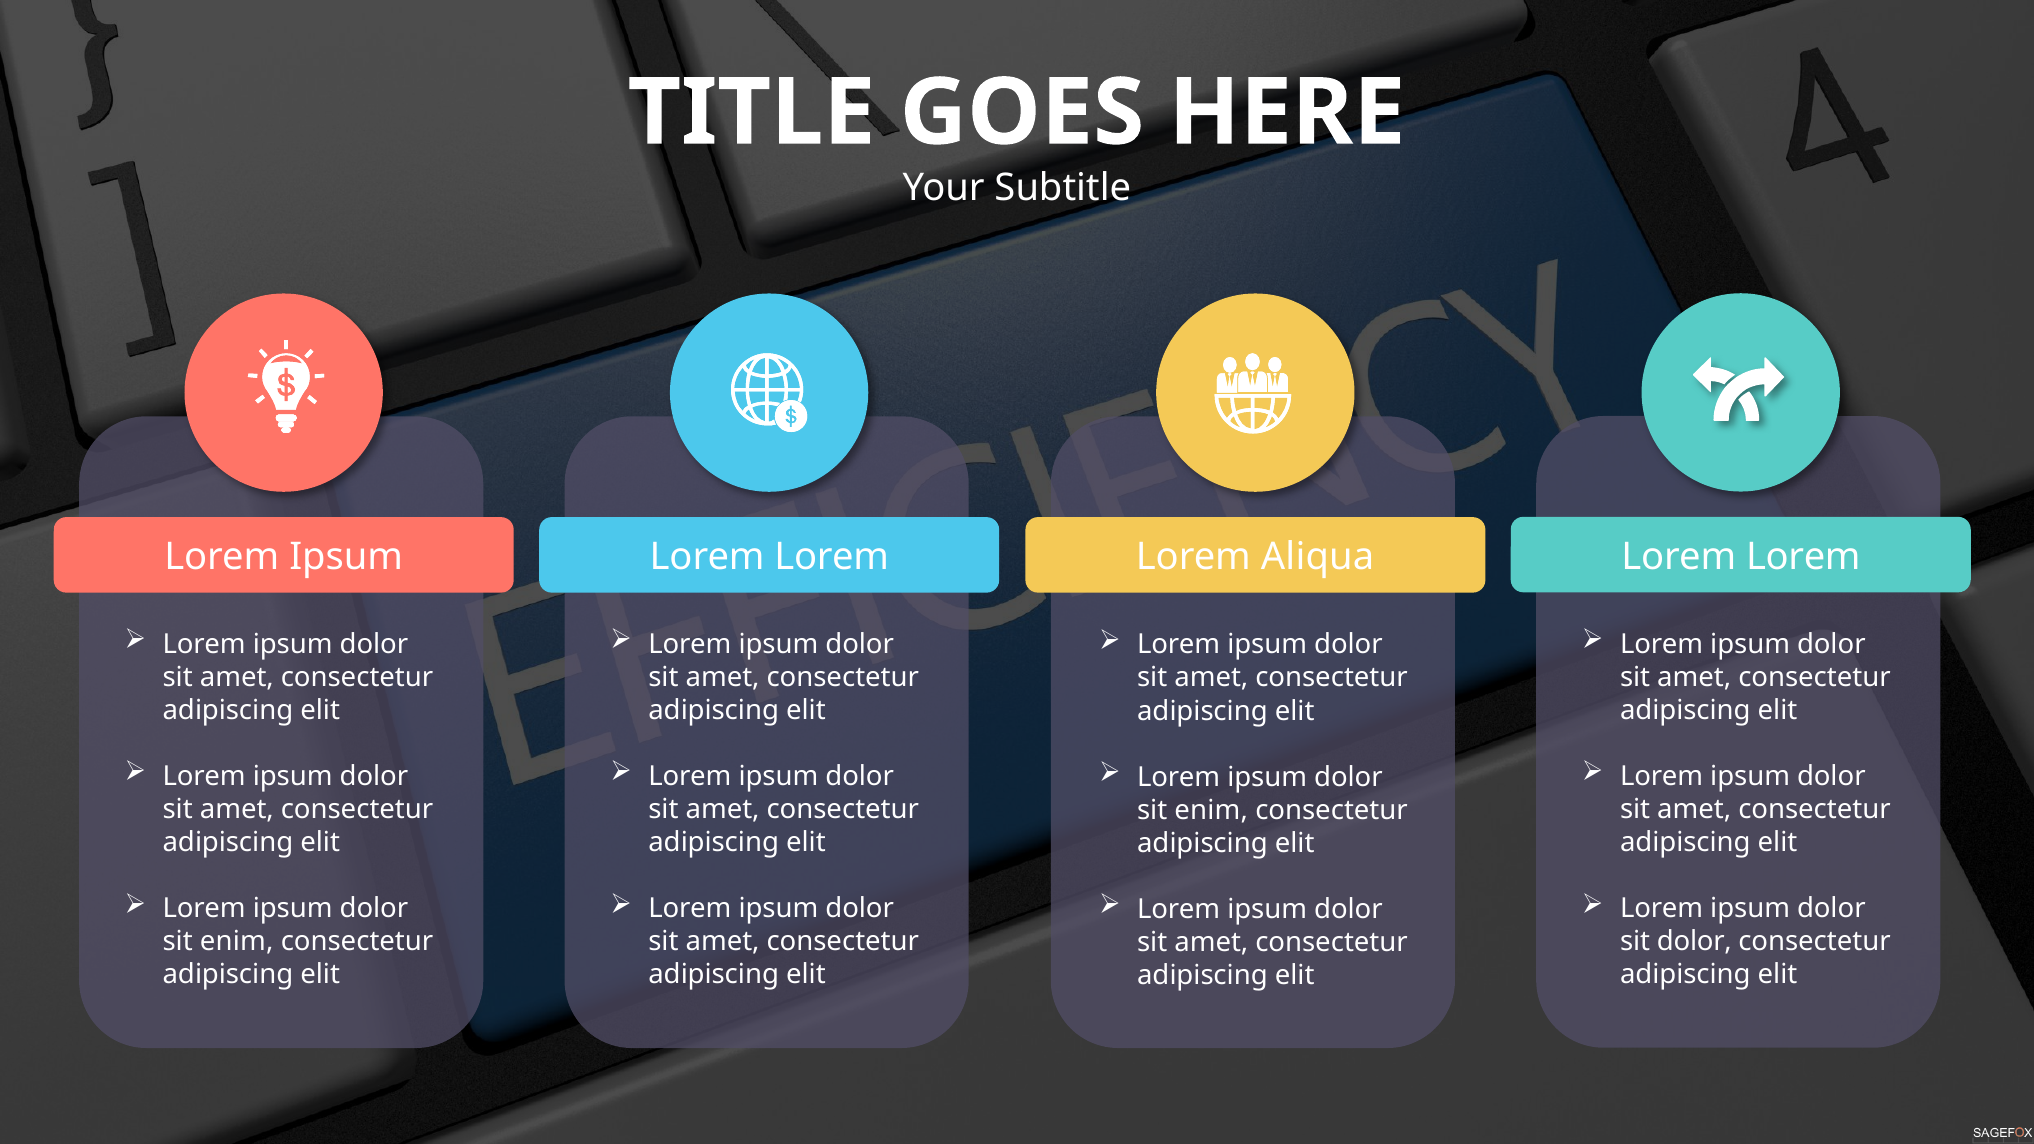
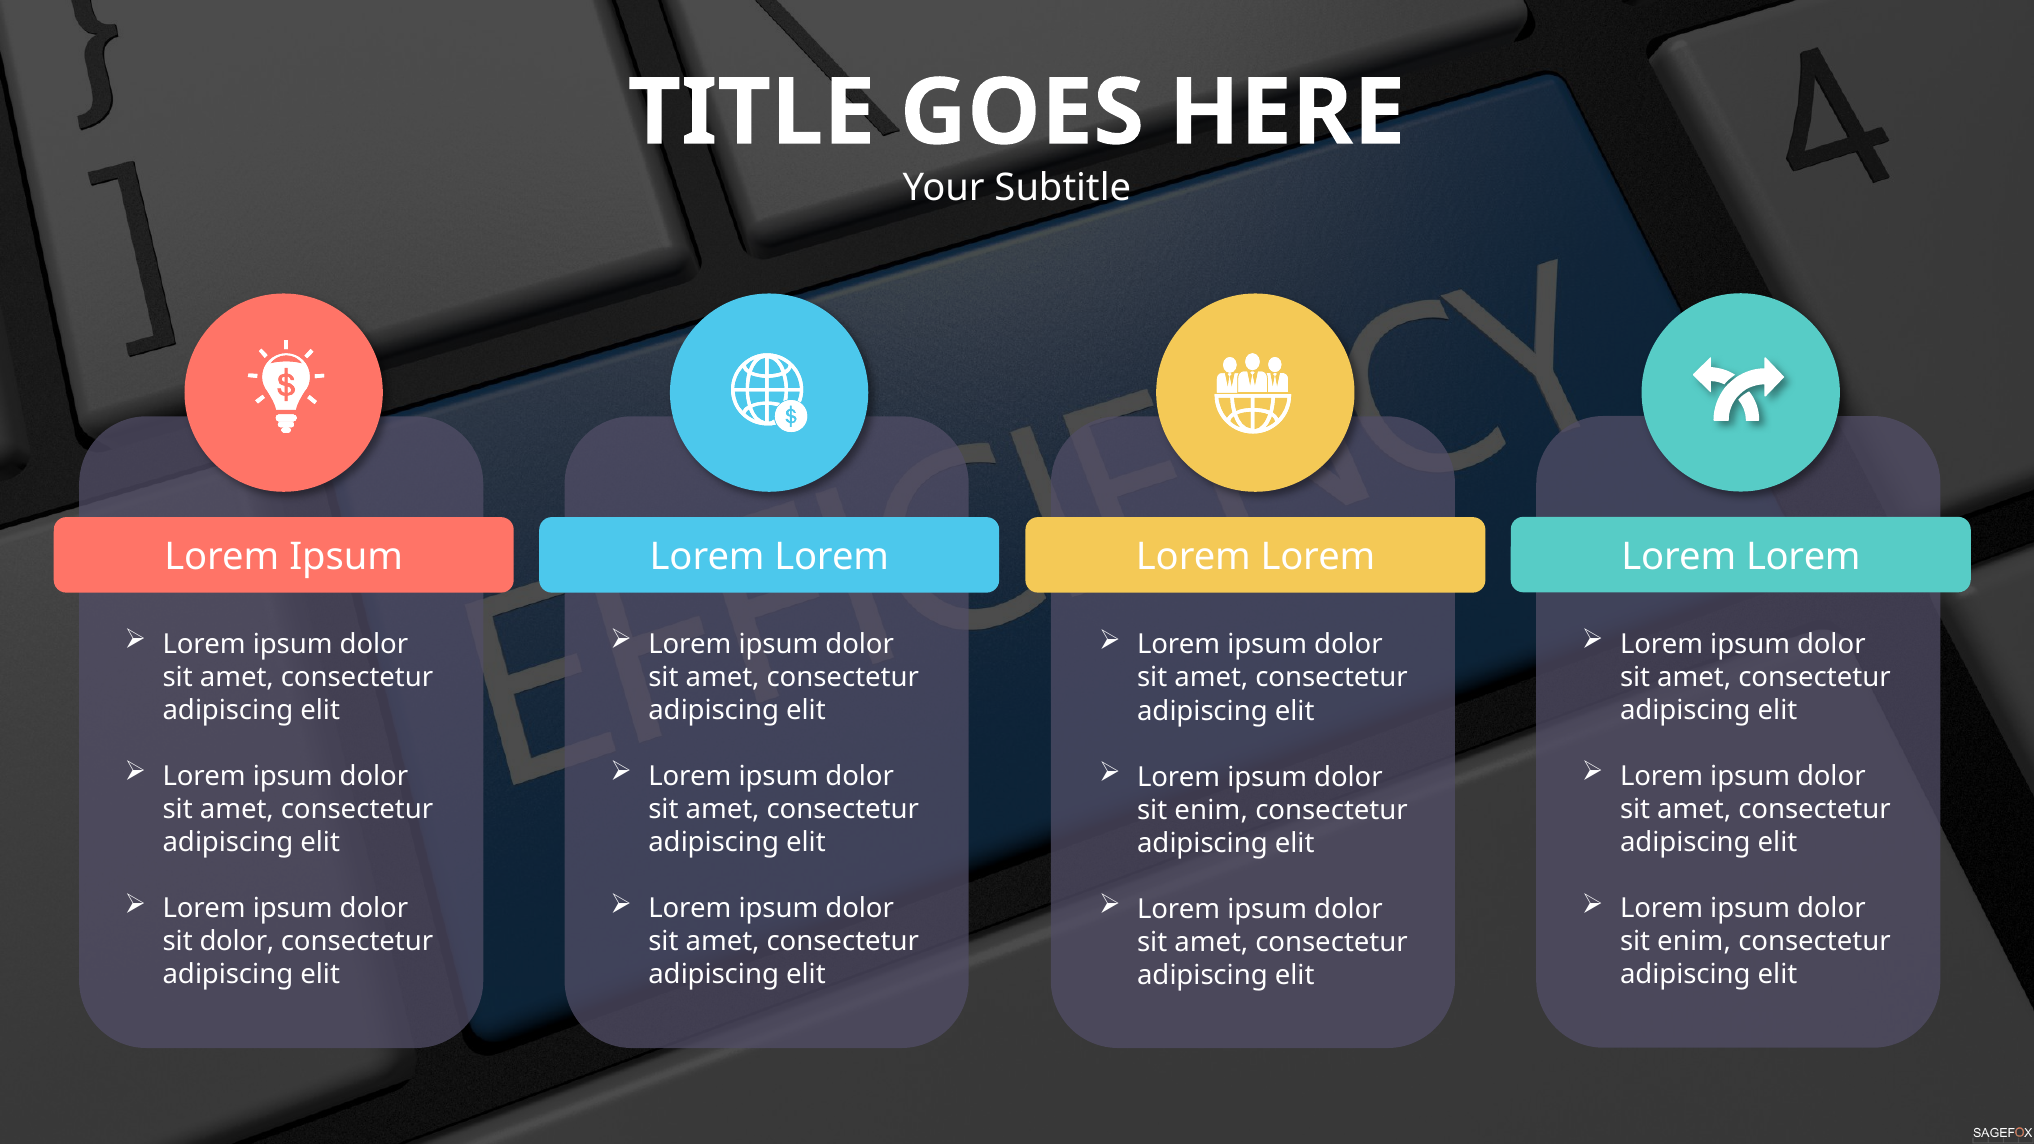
Aliqua: Aliqua -> Lorem (1318, 557)
enim: enim -> dolor (237, 942)
dolor: dolor -> enim (1694, 942)
